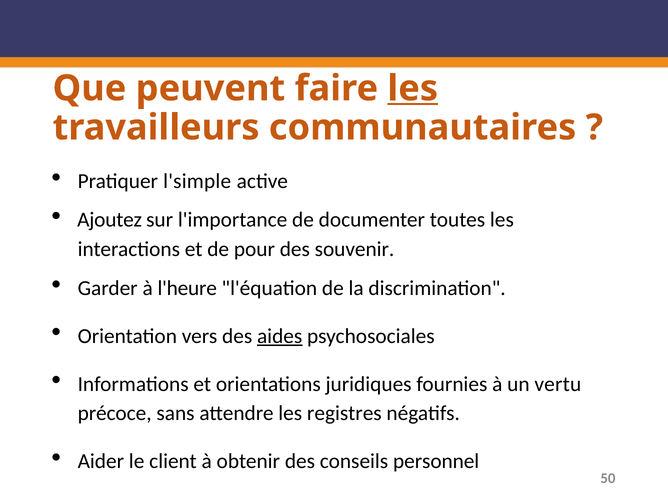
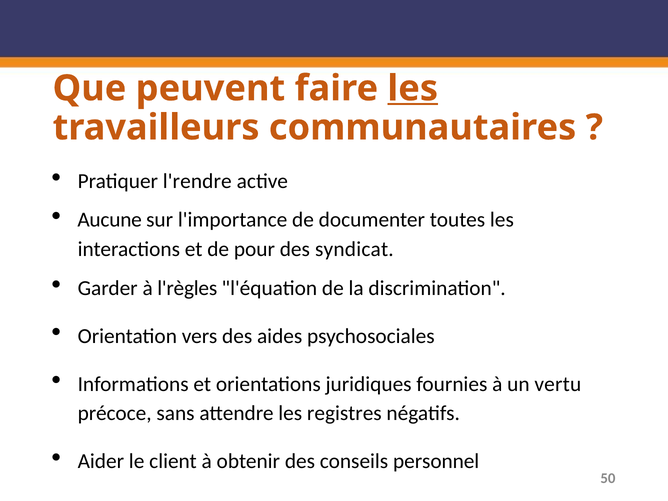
l'simple: l'simple -> l'rendre (197, 181)
Ajoutez: Ajoutez -> Aucune (110, 220)
souvenir: souvenir -> syndicat (354, 249)
l'heure: l'heure -> l'règles (187, 288)
aides underline: present -> none (280, 336)
